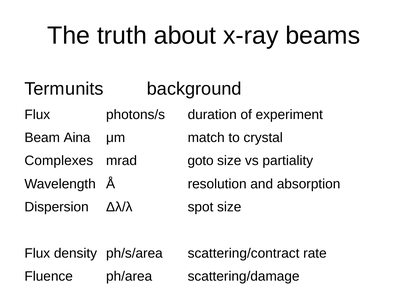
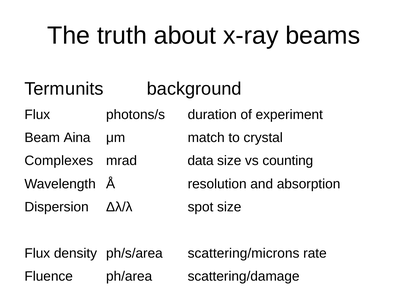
goto: goto -> data (201, 161)
partiality: partiality -> counting (288, 161)
scattering/contract: scattering/contract -> scattering/microns (244, 253)
